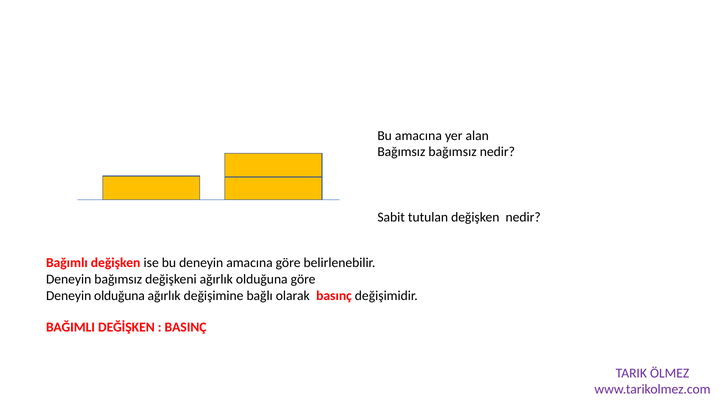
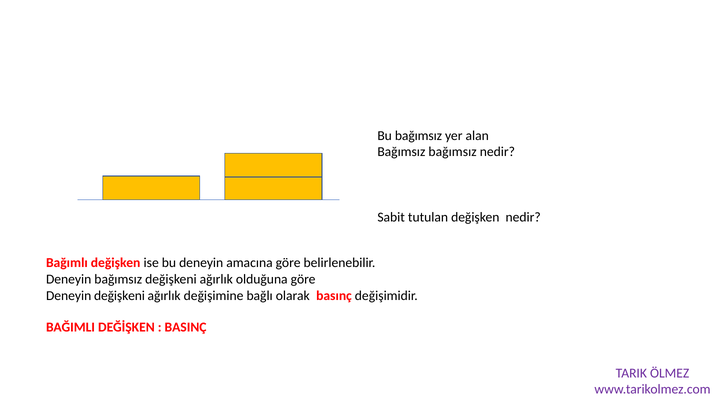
Bu amacına: amacına -> bağımsız (419, 136)
Deneyin olduğuna: olduğuna -> değişkeni (119, 295)
